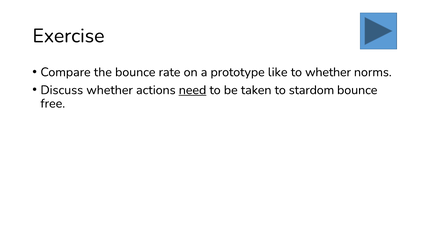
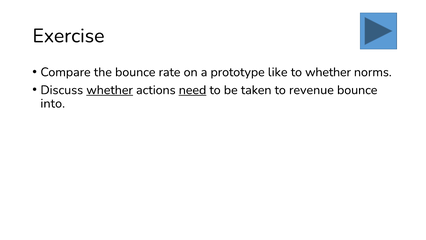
whether underline: none -> present (110, 90)
stardom: stardom -> revenue (311, 90)
free: free -> into (53, 103)
